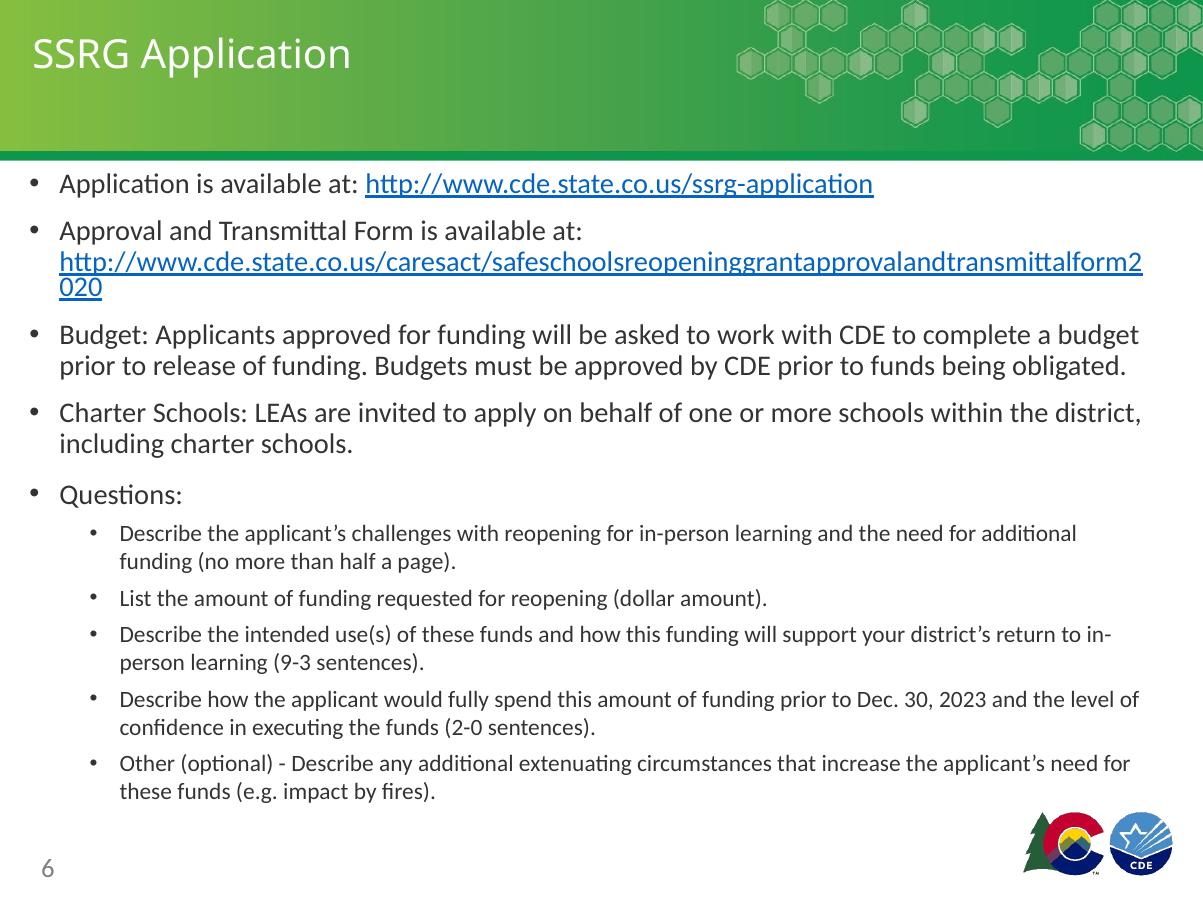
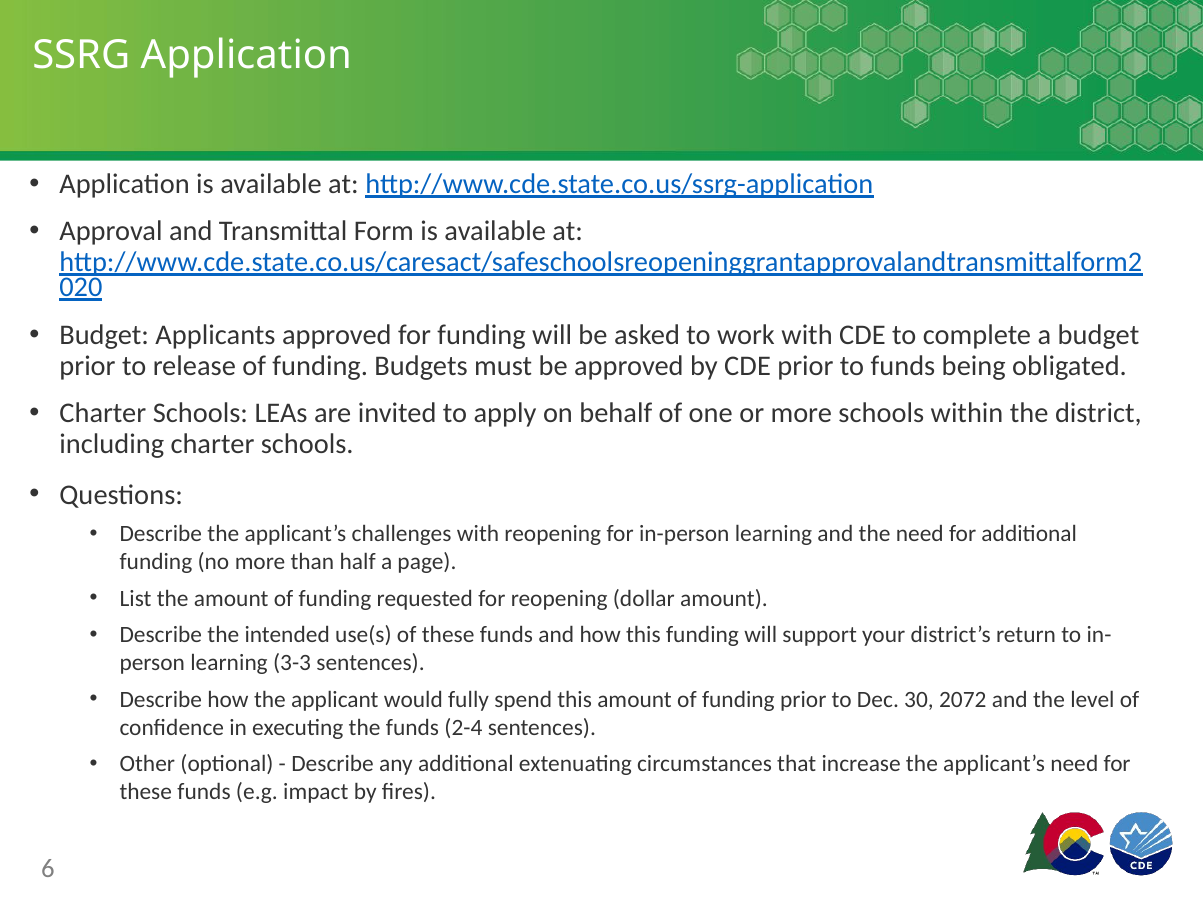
9-3: 9-3 -> 3-3 (292, 663)
2023: 2023 -> 2072 (963, 700)
2-0: 2-0 -> 2-4 (463, 728)
